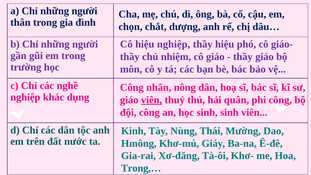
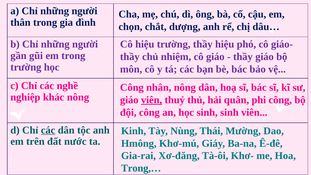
hiệu nghiệp: nghiệp -> trường (174, 44)
khác dụng: dụng -> nông (78, 97)
các underline: none -> present (48, 130)
